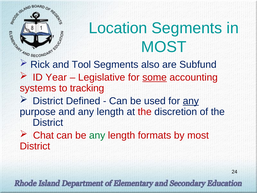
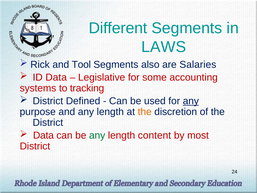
Location: Location -> Different (118, 28)
MOST: MOST -> LAWS (164, 47)
Subfund: Subfund -> Salaries (198, 64)
ID Year: Year -> Data (56, 77)
some underline: present -> none (155, 77)
the colour: red -> orange (145, 112)
Chat: Chat -> Data (43, 135)
formats: formats -> content (154, 135)
